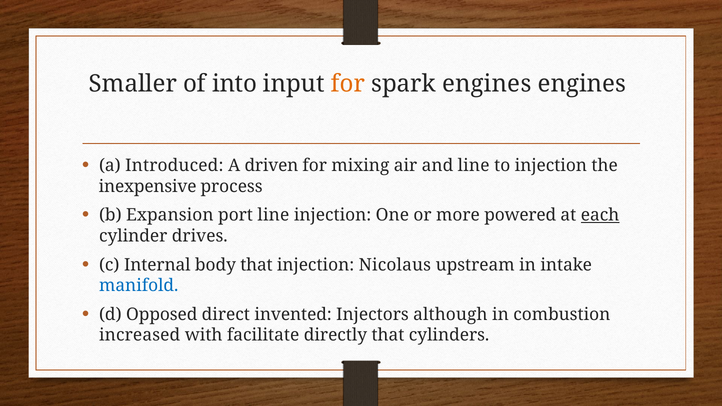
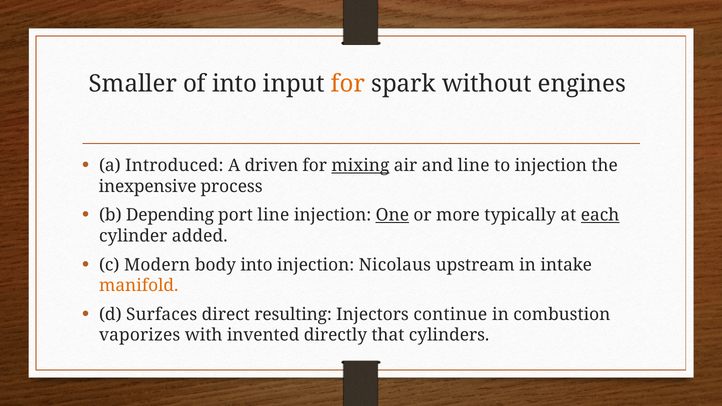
spark engines: engines -> without (487, 84)
mixing underline: none -> present (360, 166)
Expansion: Expansion -> Depending (170, 215)
One underline: none -> present (392, 215)
powered: powered -> typically (520, 215)
drives: drives -> added (200, 236)
Internal: Internal -> Modern (157, 265)
body that: that -> into (257, 265)
manifold colour: blue -> orange (139, 286)
Opposed: Opposed -> Surfaces (162, 315)
invented: invented -> resulting (293, 315)
although: although -> continue (450, 315)
increased: increased -> vaporizes (140, 335)
facilitate: facilitate -> invented (263, 335)
